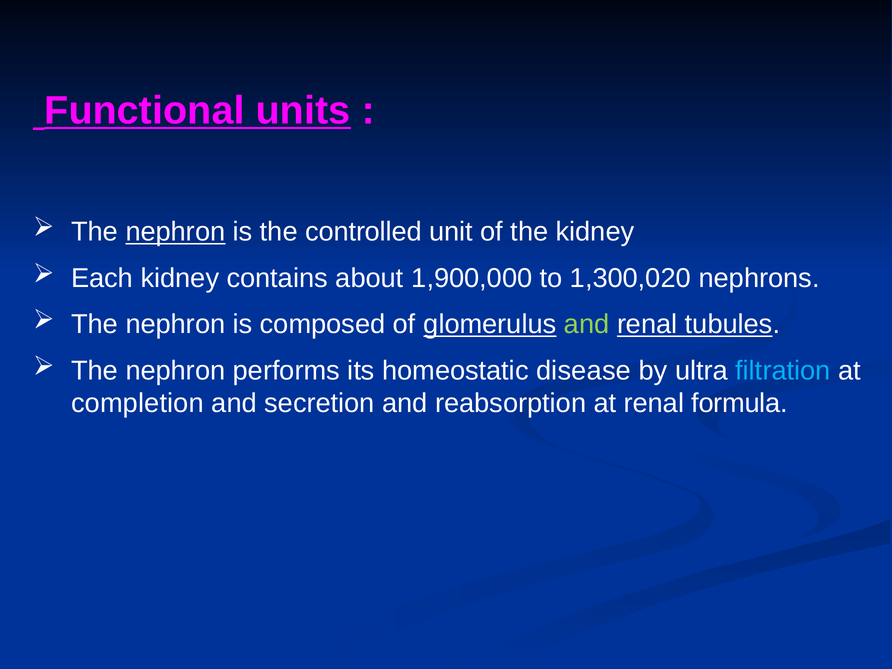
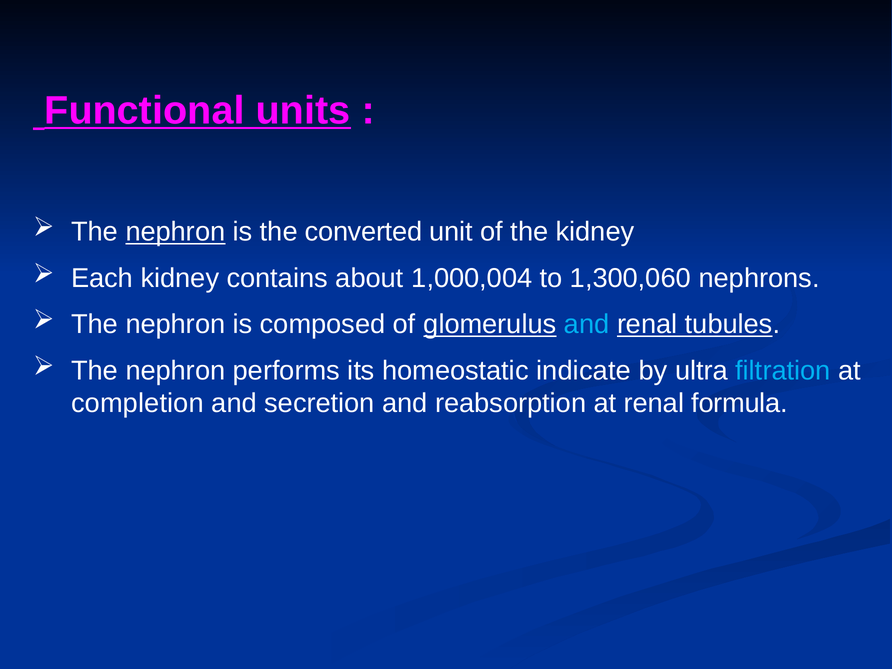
controlled: controlled -> converted (364, 232)
1,900,000: 1,900,000 -> 1,000,004 (472, 278)
1,300,020: 1,300,020 -> 1,300,060 (630, 278)
and colour: light green -> light blue (587, 324)
disease: disease -> indicate (584, 371)
